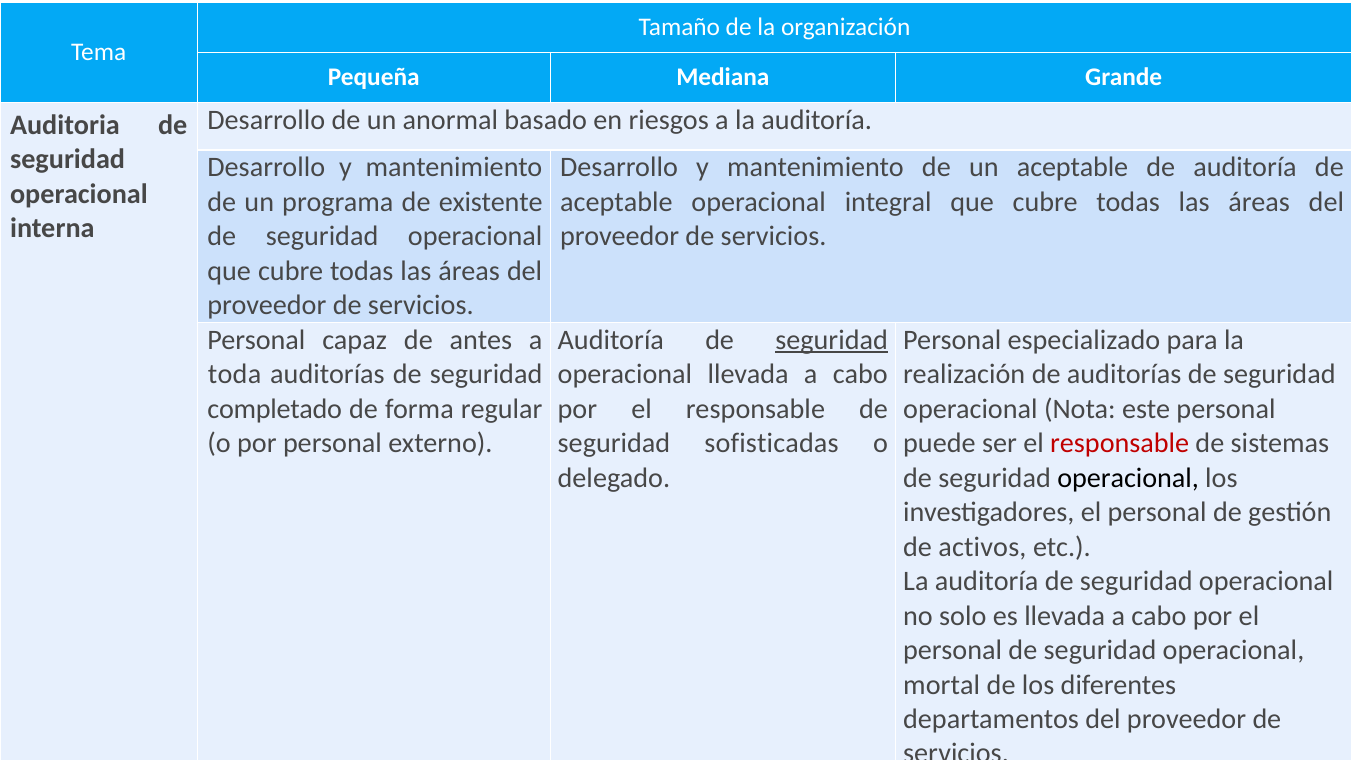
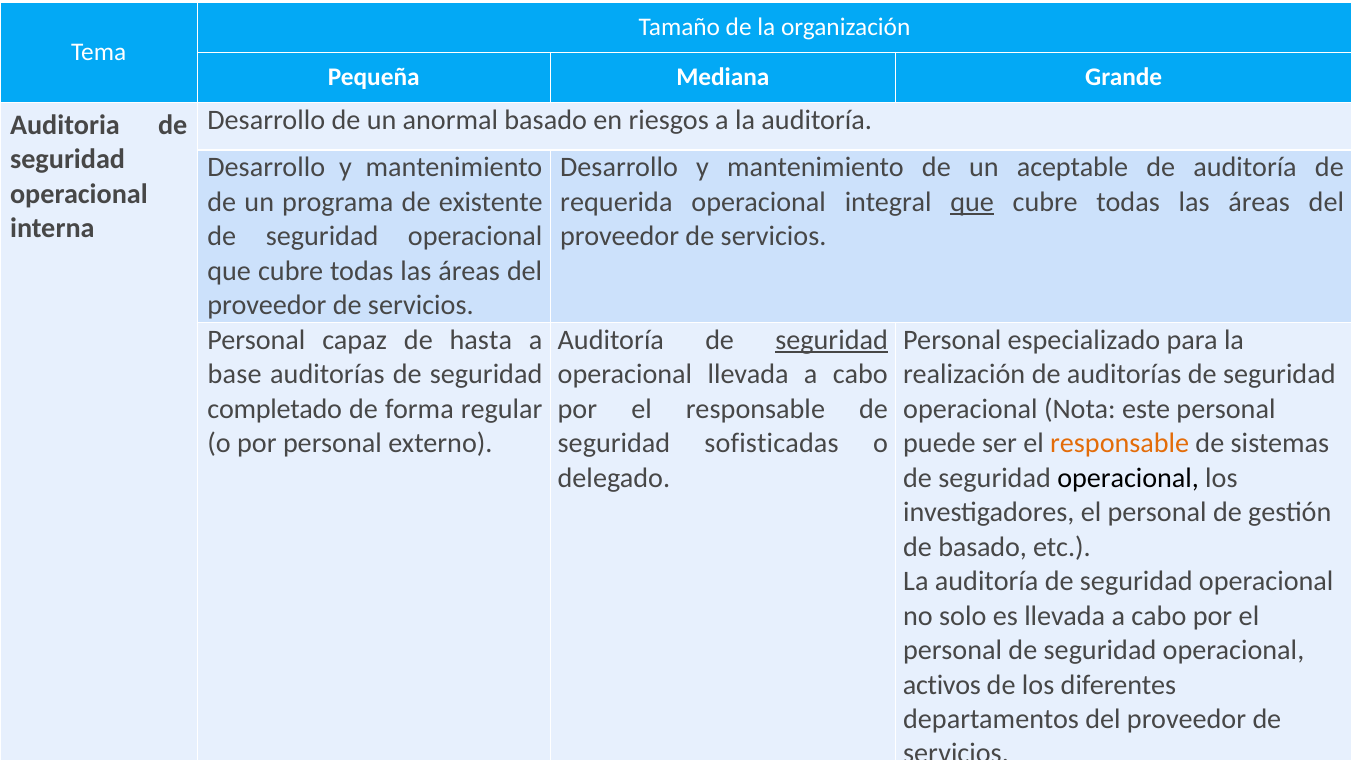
aceptable: aceptable -> requerida (616, 202)
que underline: none -> present (972, 202)
antes: antes -> hasta (481, 340)
toda: toda -> base (235, 375)
responsable colour: red -> orange (1120, 444)
de activos: activos -> basado (983, 547)
mortal: mortal -> activos (942, 685)
